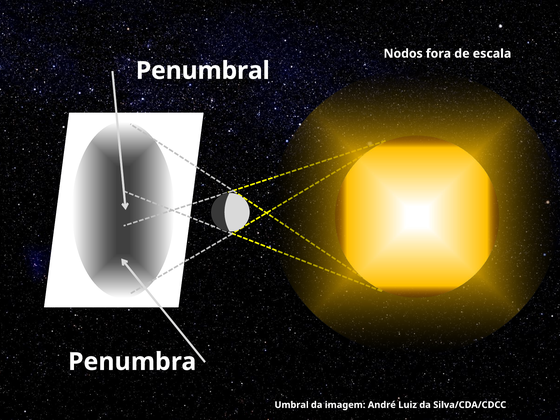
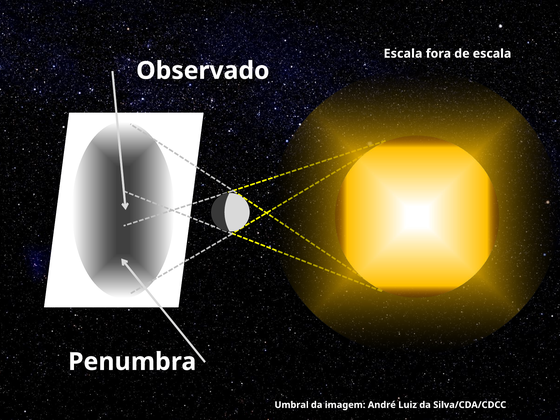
Nodos: Nodos -> Escala (403, 54)
Penumbral: Penumbral -> Observado (203, 71)
